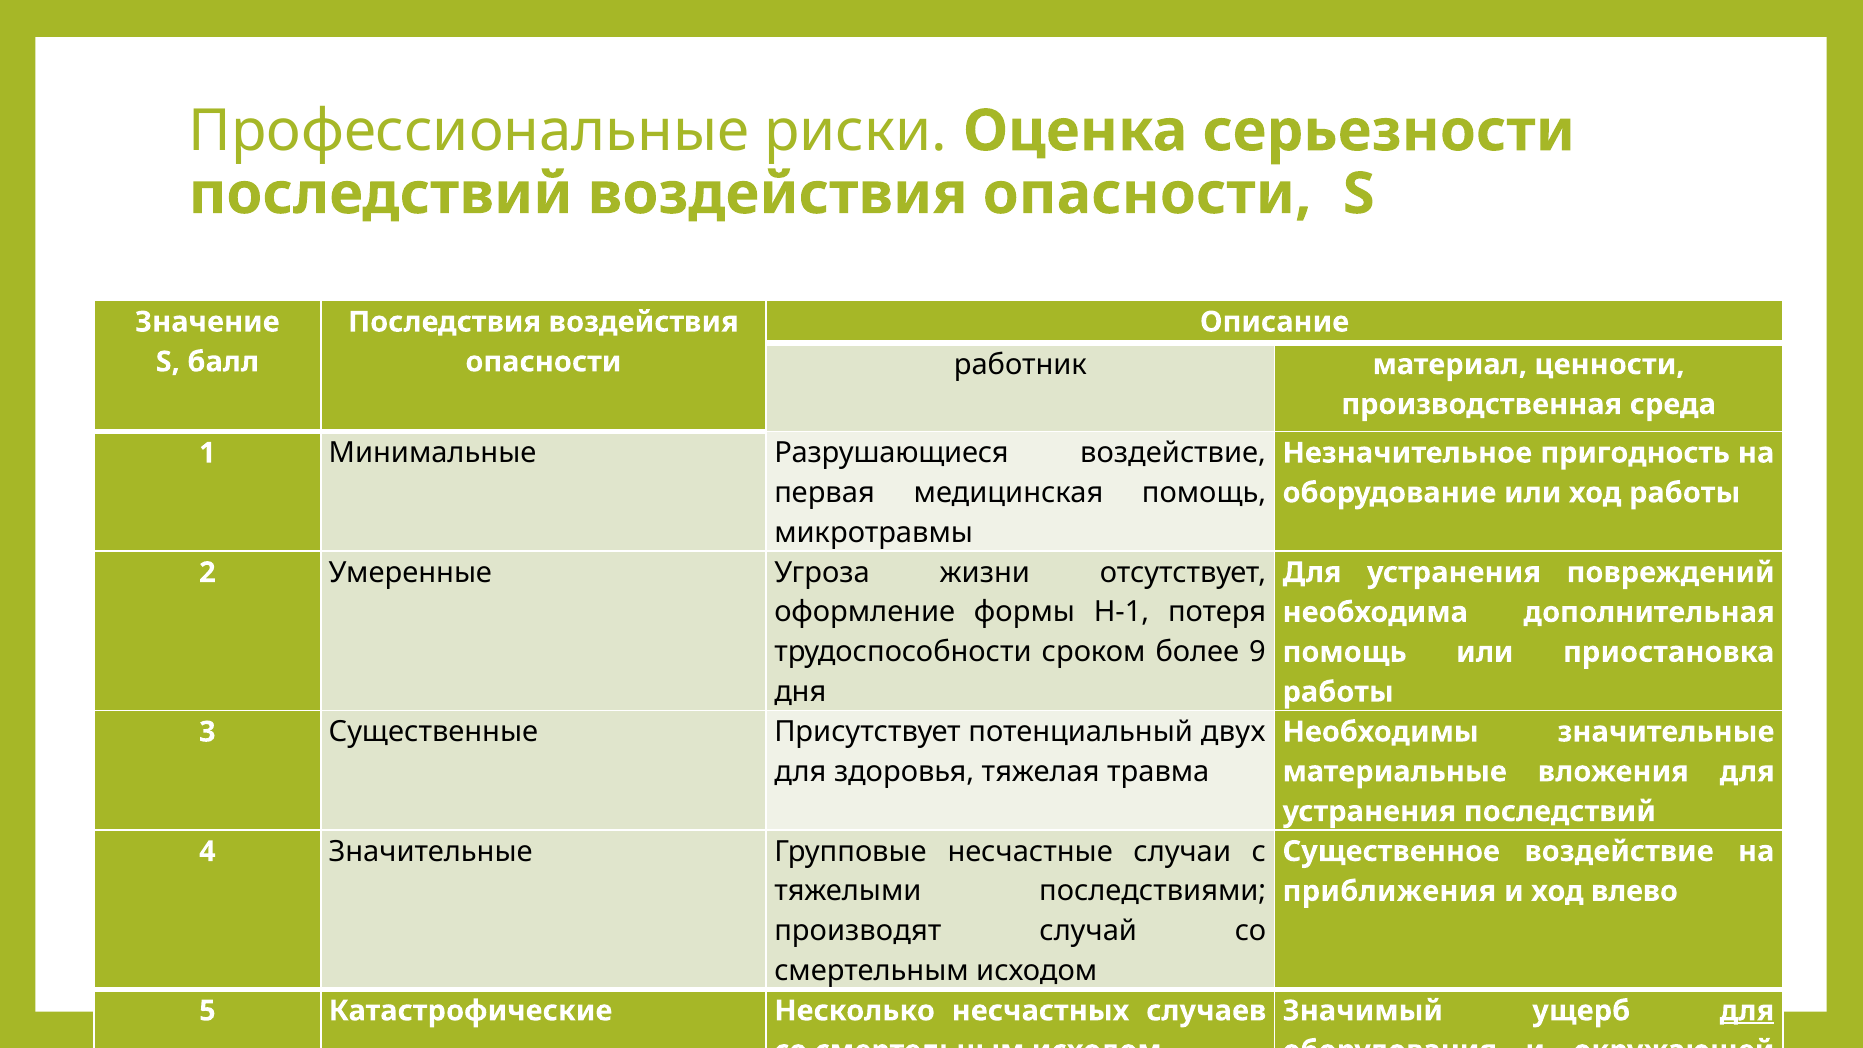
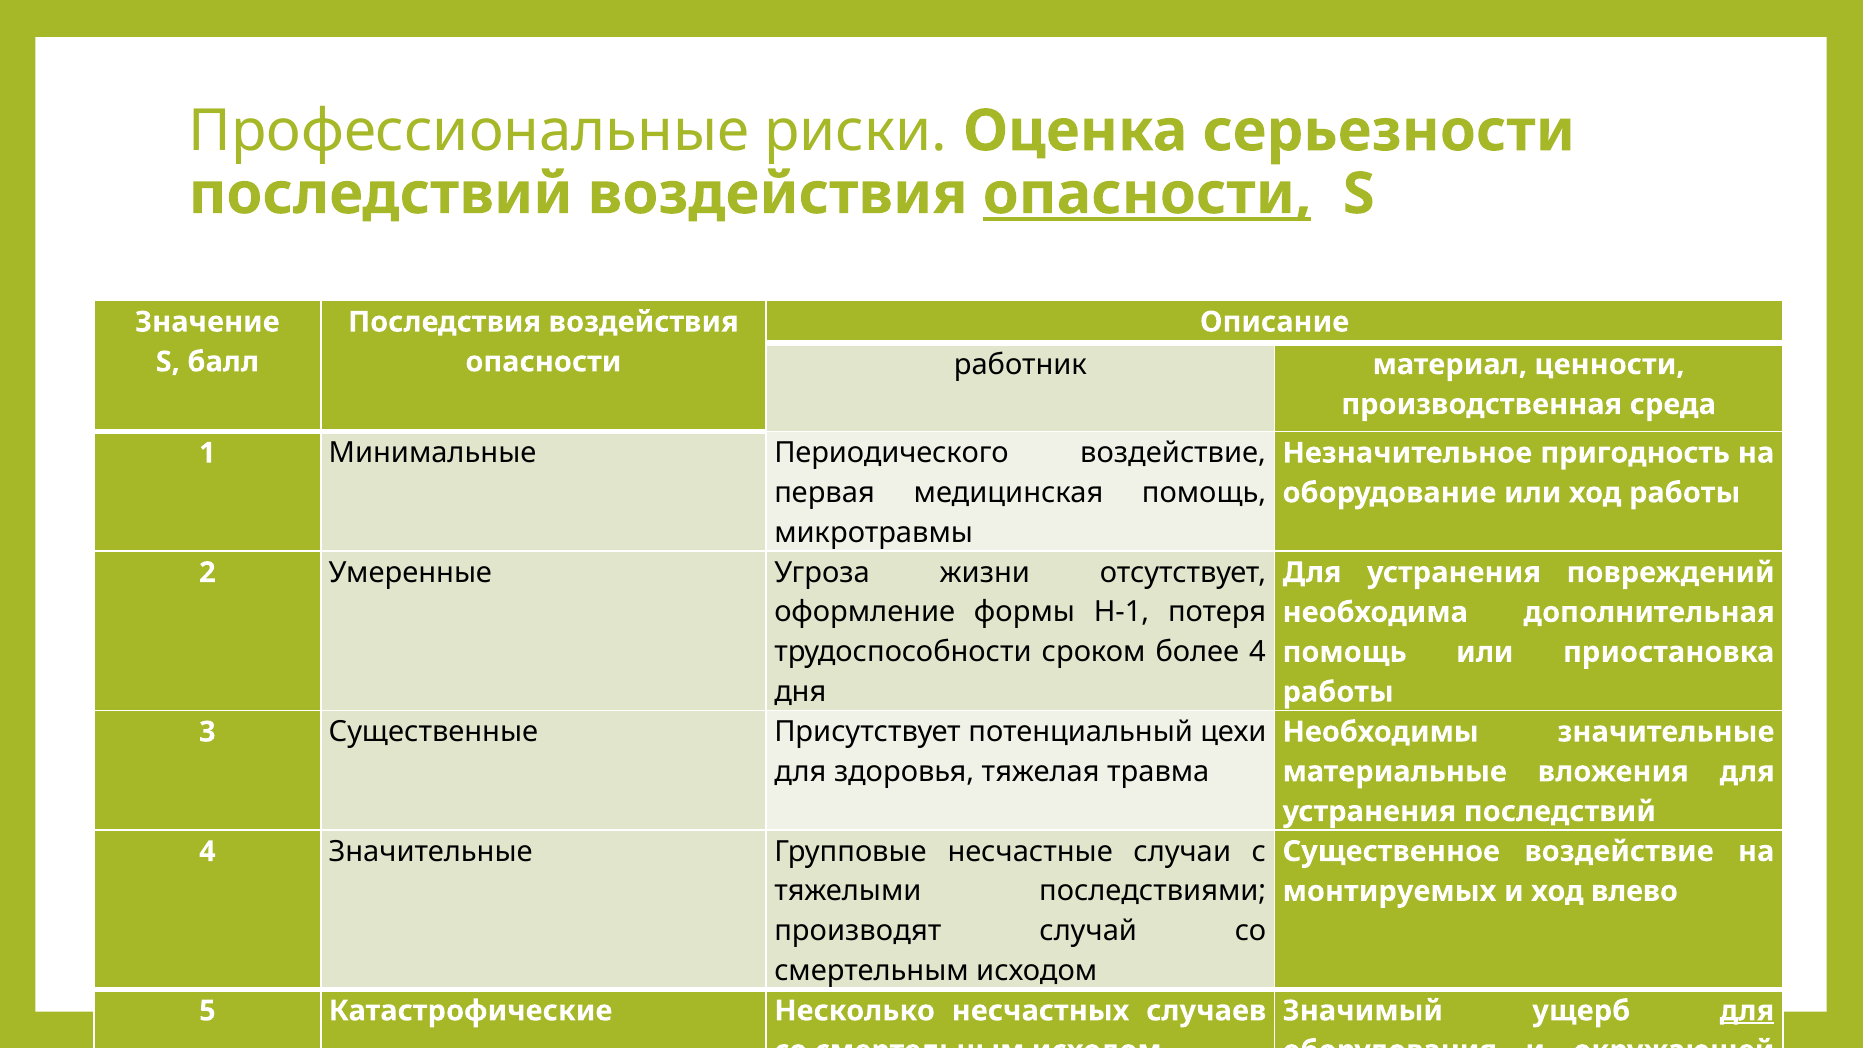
опасности underline: none -> present (1147, 194)
Разрушающиеся: Разрушающиеся -> Периодического (891, 453)
более 9: 9 -> 4 (1258, 652)
двух: двух -> цехи (1233, 732)
приближения: приближения -> монтируемых (1389, 891)
